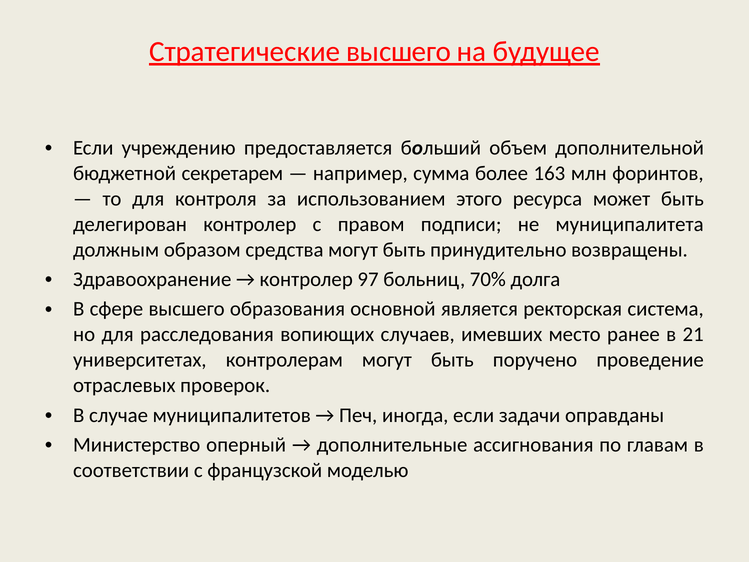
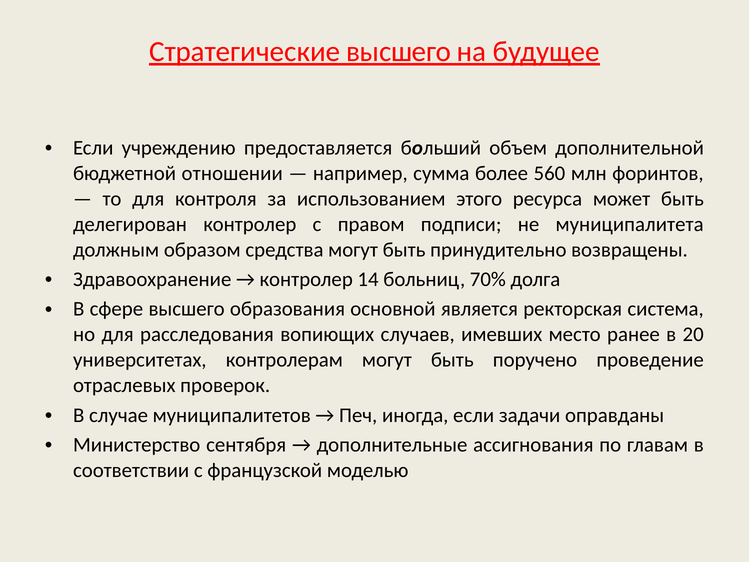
секретарем: секретарем -> отношении (232, 173)
163: 163 -> 560 (549, 173)
97: 97 -> 14 (368, 279)
21: 21 -> 20 (693, 334)
оперный: оперный -> сентября (246, 445)
